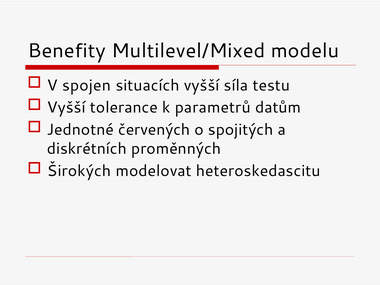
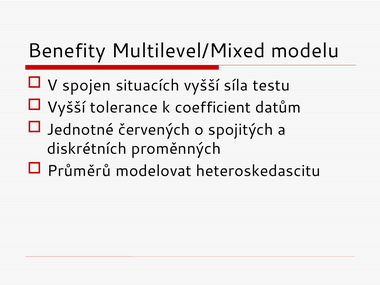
parametrů: parametrů -> coefficient (213, 108)
Širokých: Širokých -> Průměrů (79, 171)
